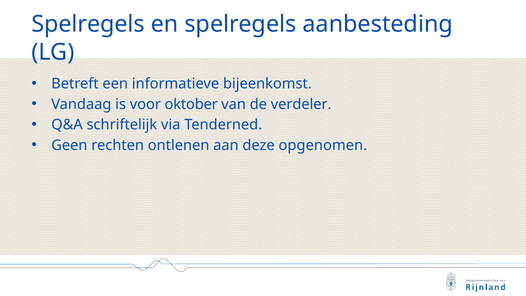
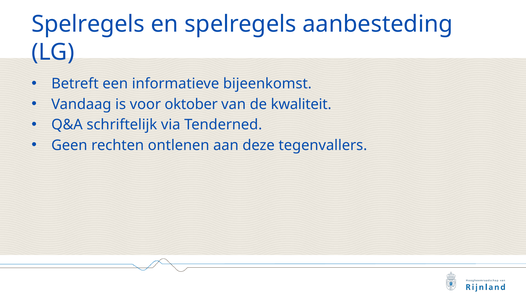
verdeler: verdeler -> kwaliteit (301, 104)
opgenomen: opgenomen -> tegenvallers (323, 145)
